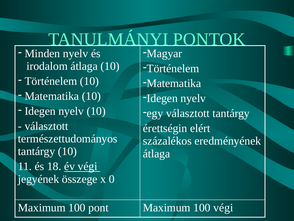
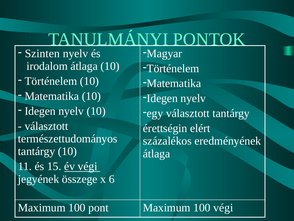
Minden: Minden -> Szinten (42, 53)
18: 18 -> 15 (54, 166)
0: 0 -> 6 (112, 179)
